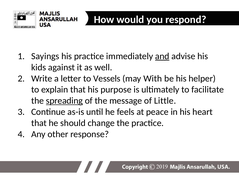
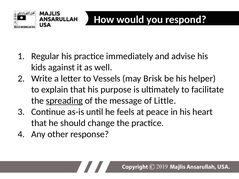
Sayings: Sayings -> Regular (45, 56)
and underline: present -> none (162, 56)
With: With -> Brisk (153, 79)
